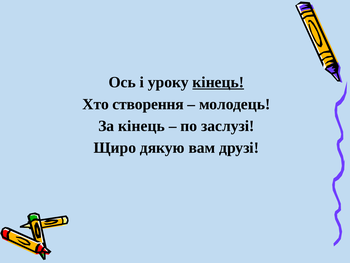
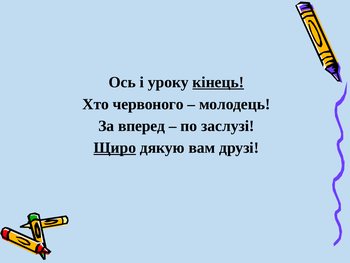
створення: створення -> червоного (148, 104)
За кінець: кінець -> вперед (142, 126)
Щиро underline: none -> present (115, 148)
